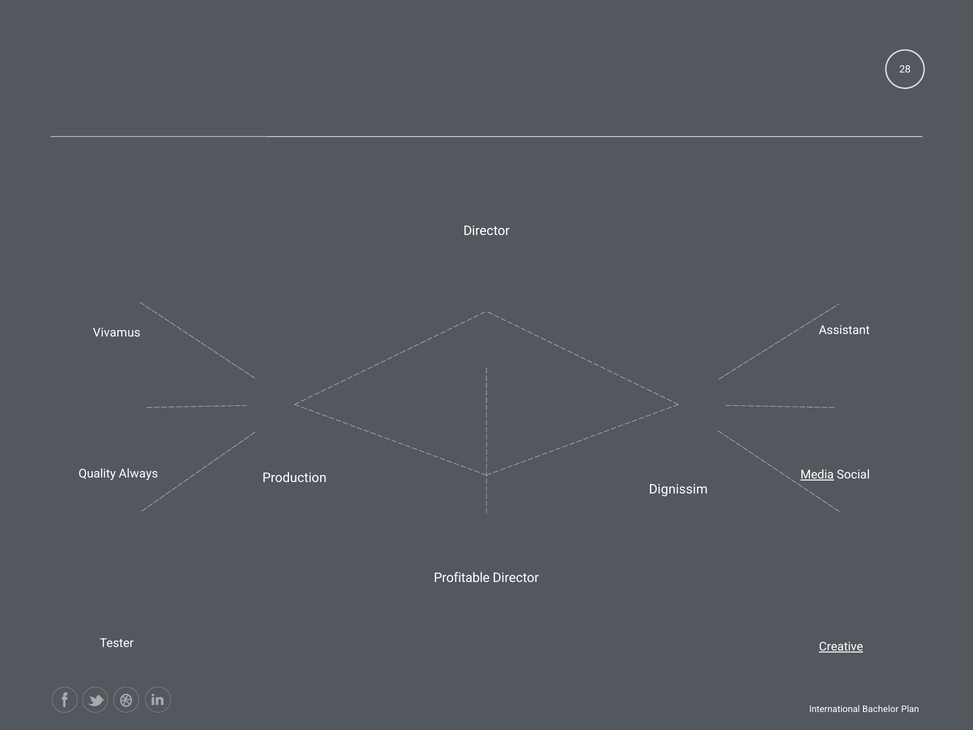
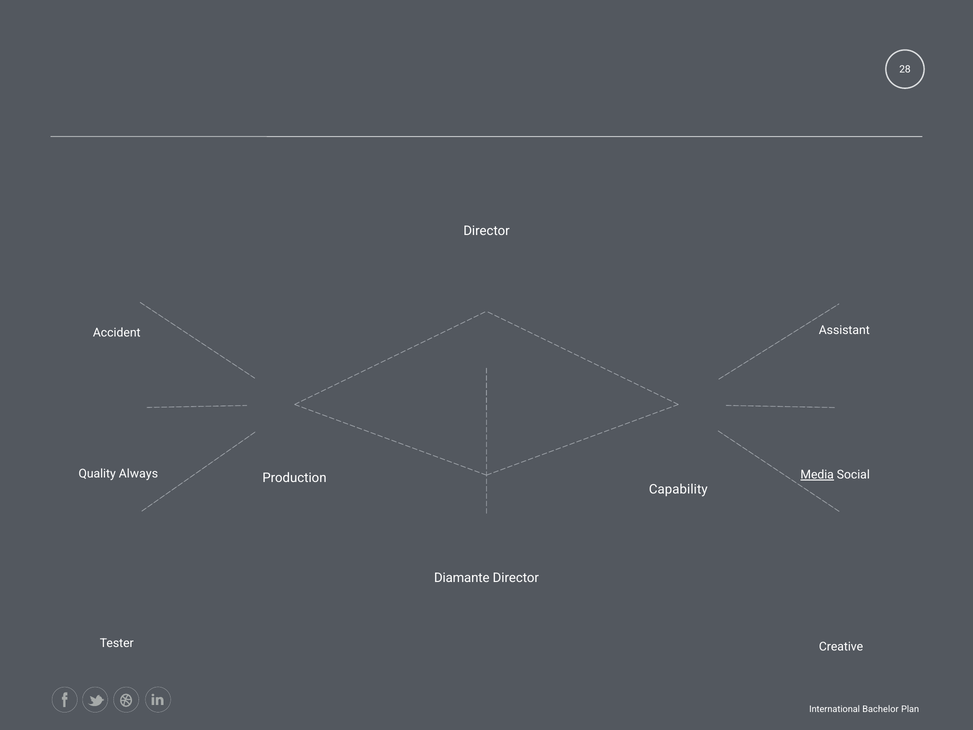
Vivamus: Vivamus -> Accident (117, 332)
Dignissim: Dignissim -> Capability (678, 489)
Profitable: Profitable -> Diamante (462, 578)
Creative underline: present -> none (841, 647)
